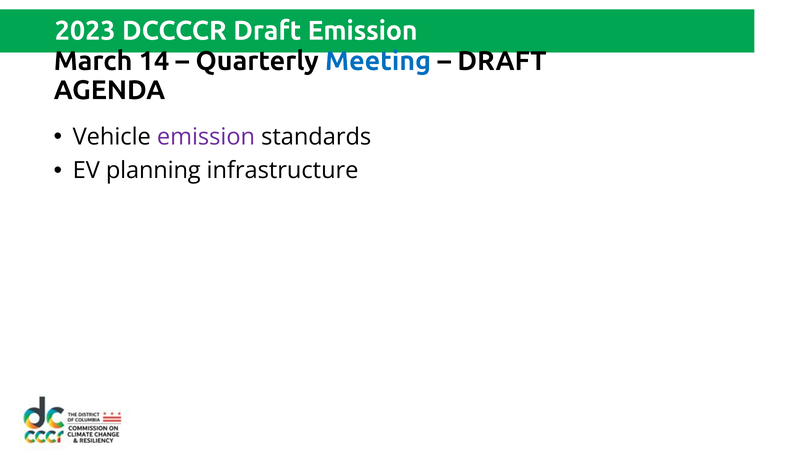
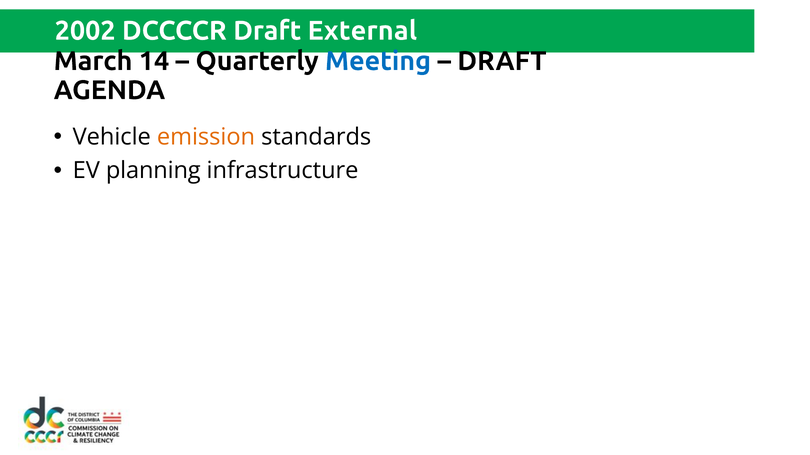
2023: 2023 -> 2002 (85, 31)
Draft Emission: Emission -> External (362, 31)
emission colour: purple -> orange (206, 137)
